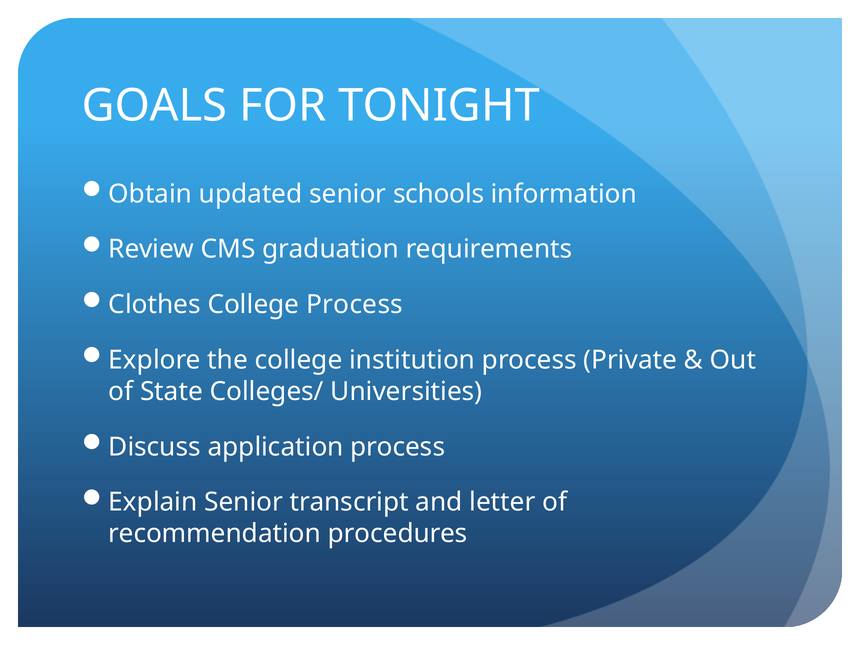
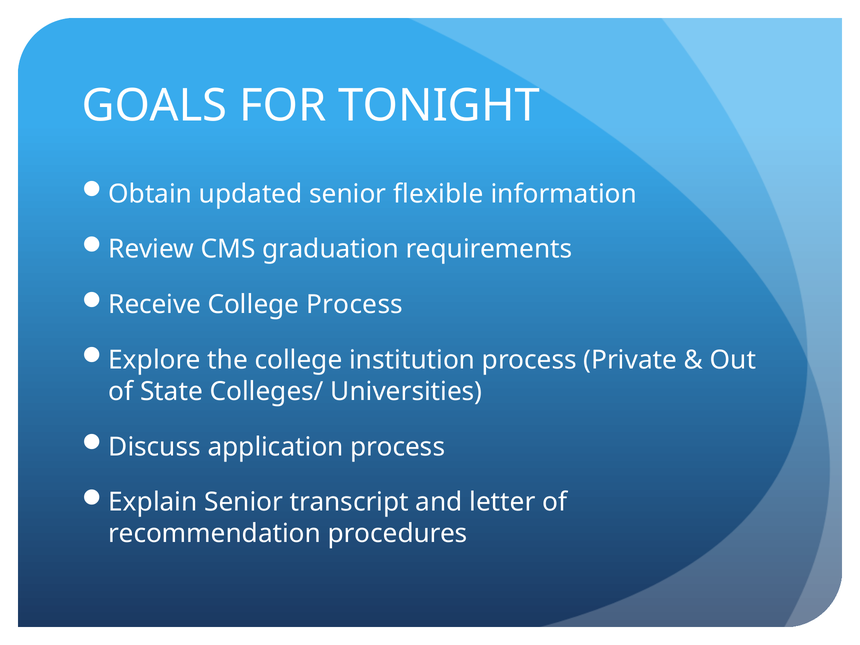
schools: schools -> flexible (438, 194)
Clothes: Clothes -> Receive (155, 305)
